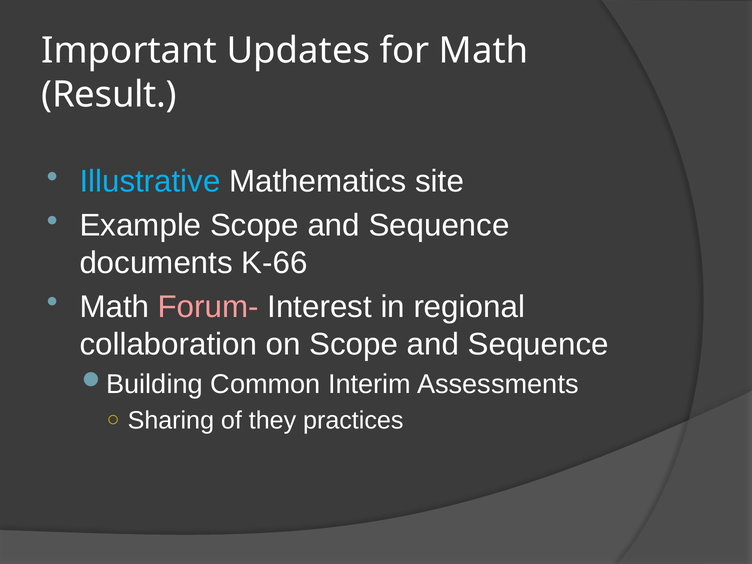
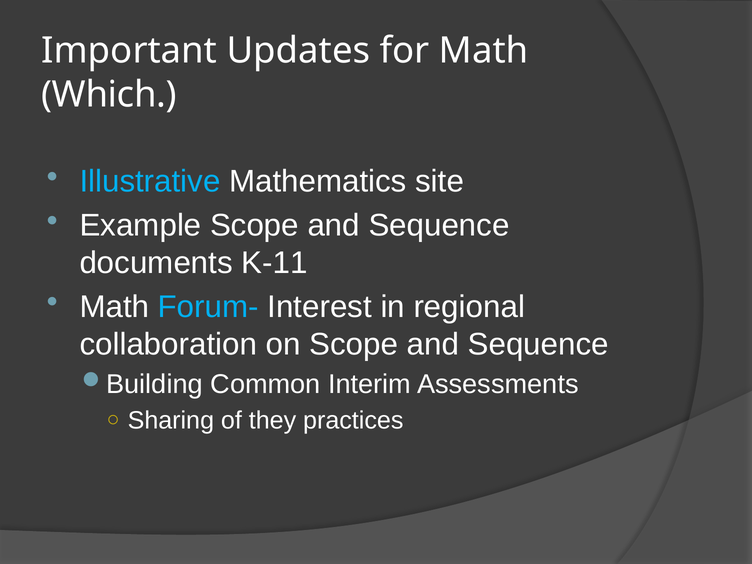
Result: Result -> Which (109, 95)
K-66: K-66 -> K-11 (275, 263)
Forum- colour: pink -> light blue (208, 307)
